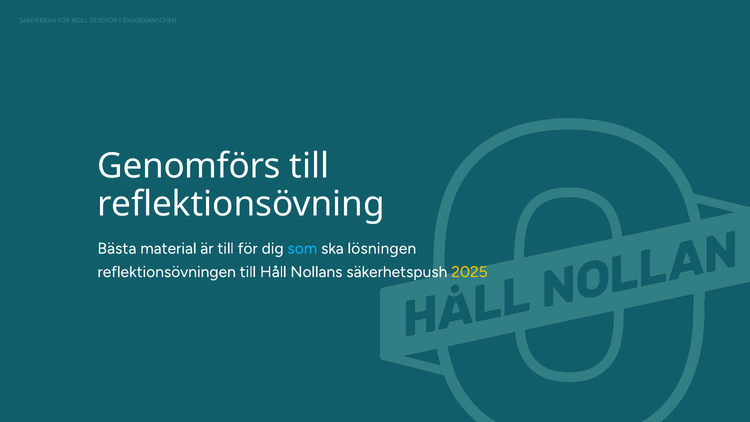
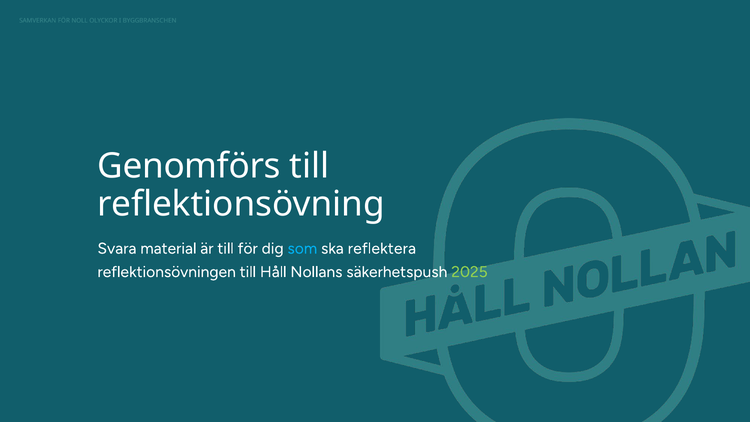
Bästa: Bästa -> Svara (117, 248)
lösningen: lösningen -> reflektera (382, 248)
2025 colour: yellow -> light green (469, 272)
